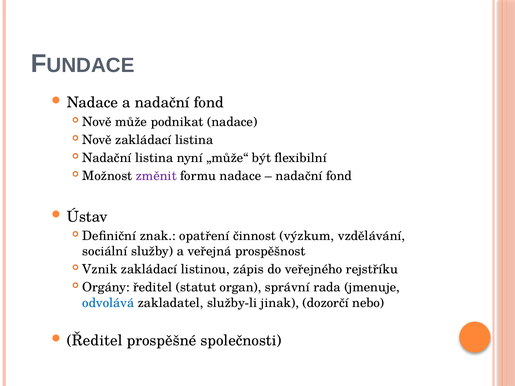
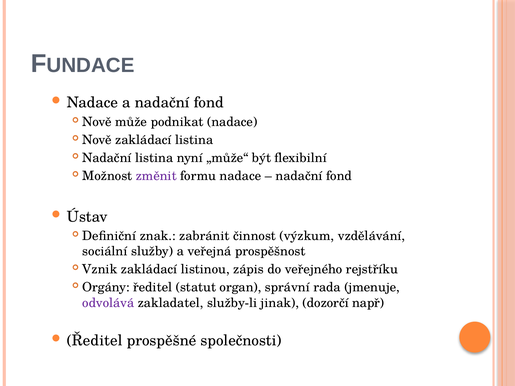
opatření: opatření -> zabránit (204, 236)
odvolává colour: blue -> purple (108, 303)
nebo: nebo -> např (368, 303)
